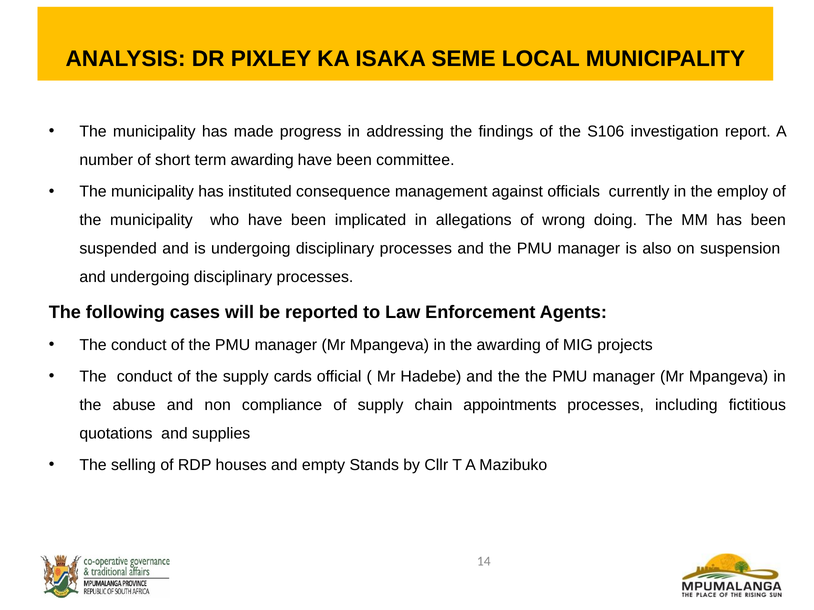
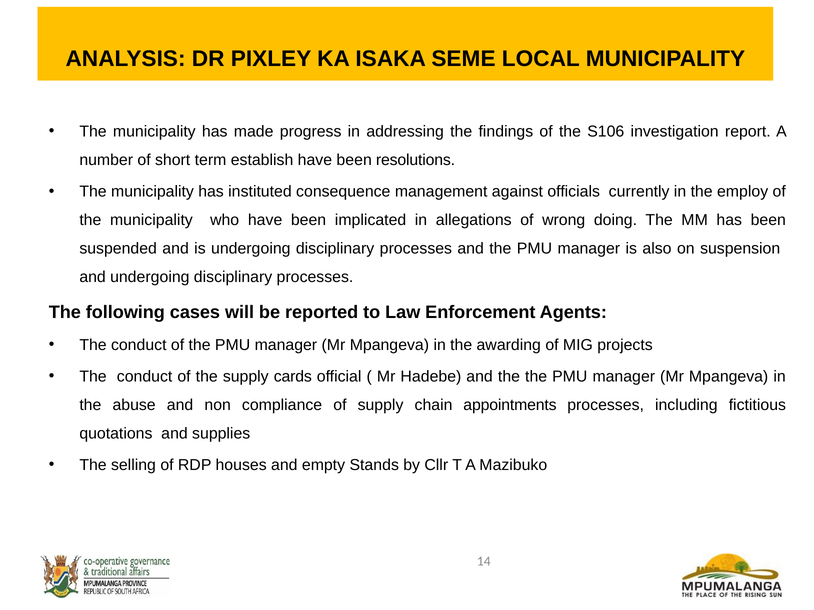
term awarding: awarding -> establish (262, 160)
committee: committee -> resolutions (416, 160)
